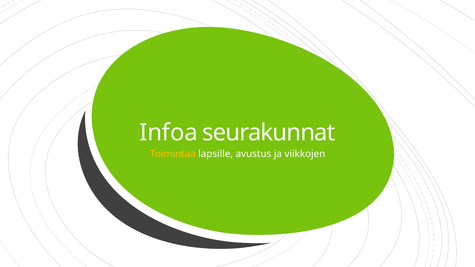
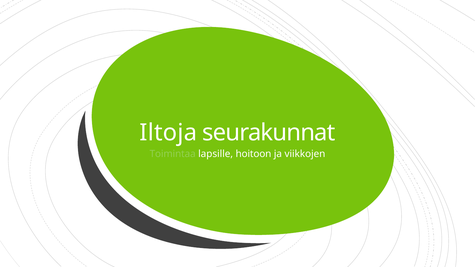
Infoa: Infoa -> Iltoja (168, 133)
Toimintaa colour: yellow -> light green (173, 154)
avustus: avustus -> hoitoon (253, 154)
